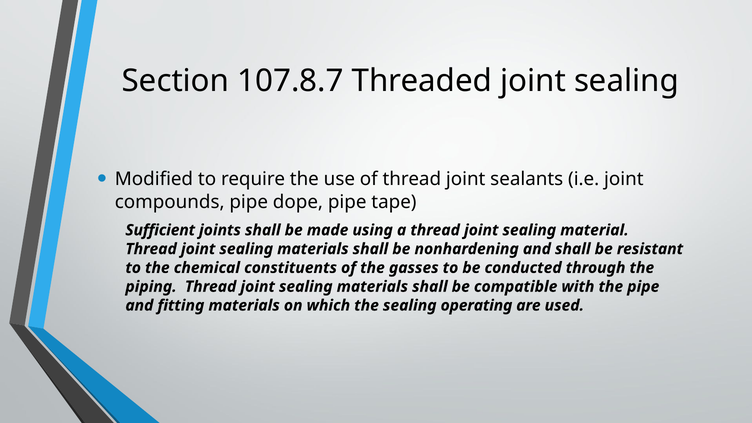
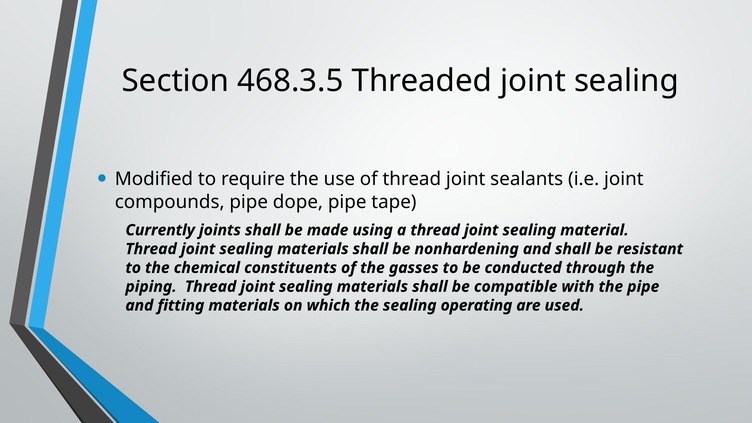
107.8.7: 107.8.7 -> 468.3.5 (290, 81)
Sufficient: Sufficient -> Currently (160, 230)
